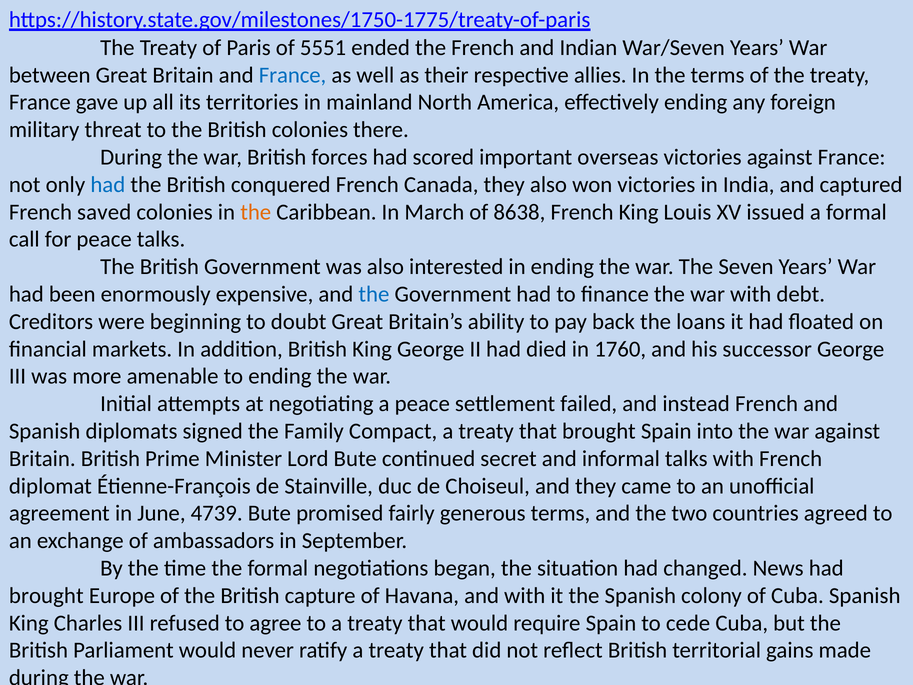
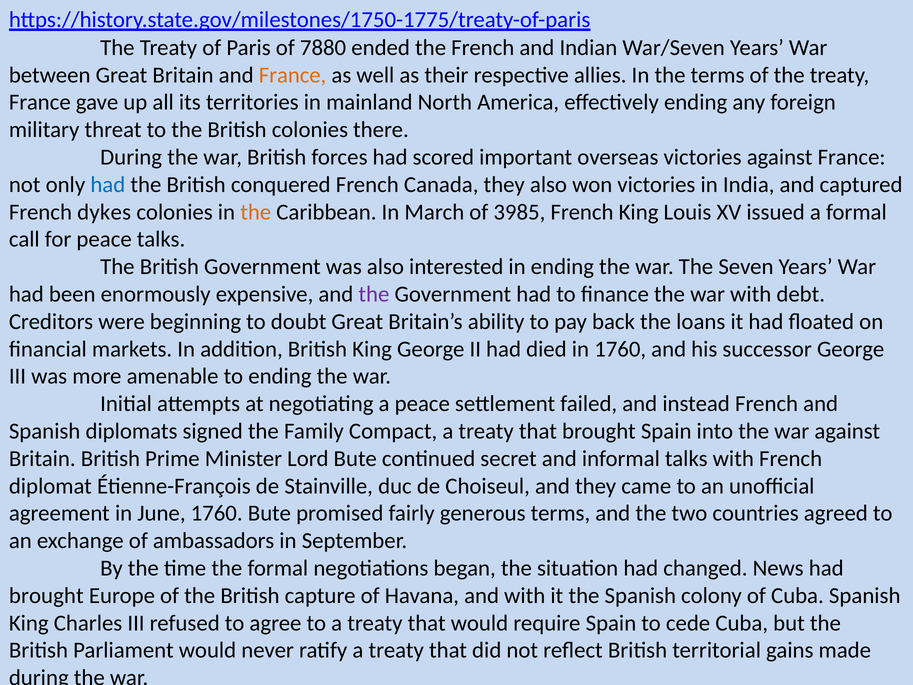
5551: 5551 -> 7880 (323, 48)
France colour: blue -> orange (293, 75)
saved: saved -> dykes (104, 212)
8638: 8638 -> 3985 (519, 212)
the colour: blue -> purple (374, 294)
June 4739: 4739 -> 1760 (217, 513)
